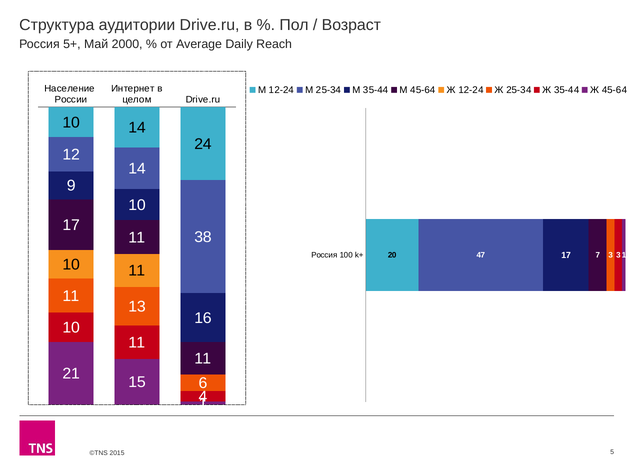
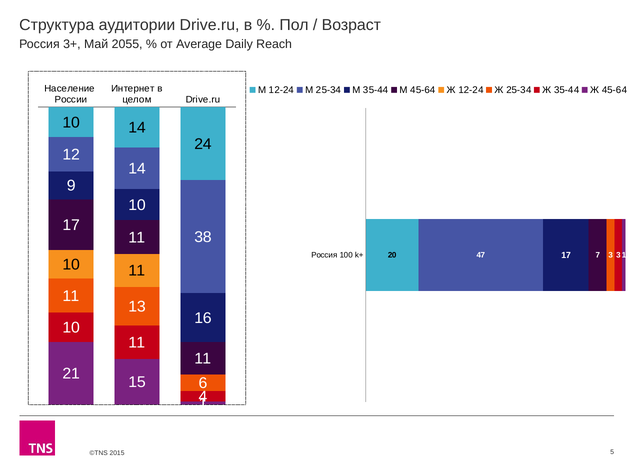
5+: 5+ -> 3+ (72, 44)
2000: 2000 -> 2055 (127, 44)
